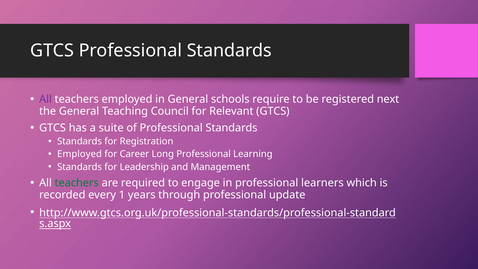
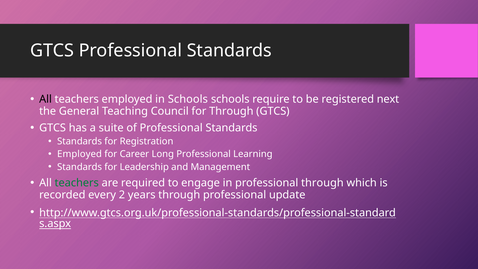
All colour: purple -> black (46, 99)
in General: General -> Schools (188, 99)
for Relevant: Relevant -> Through (231, 111)
professional learners: learners -> through (322, 183)
1: 1 -> 2 (122, 195)
